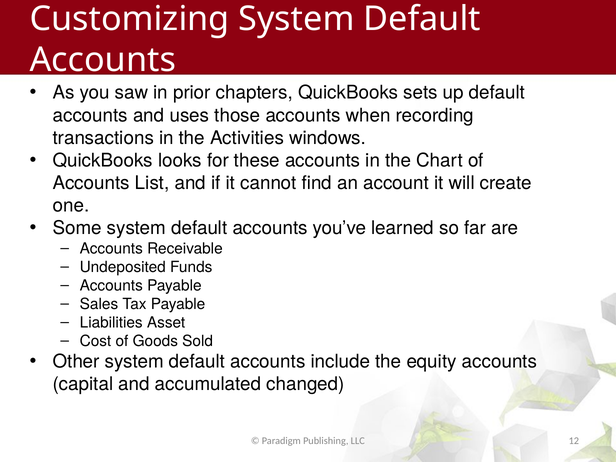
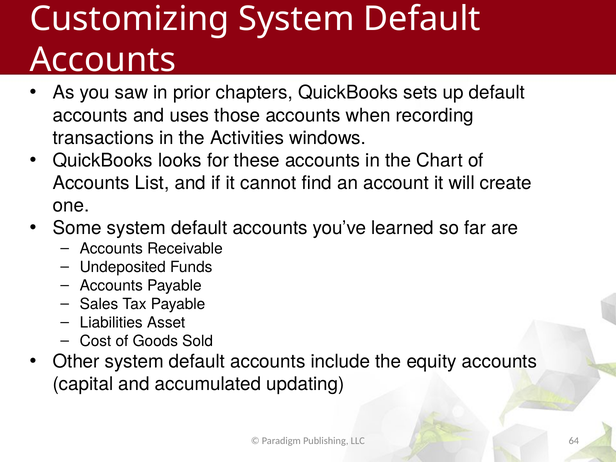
changed: changed -> updating (305, 384)
12: 12 -> 64 (574, 441)
